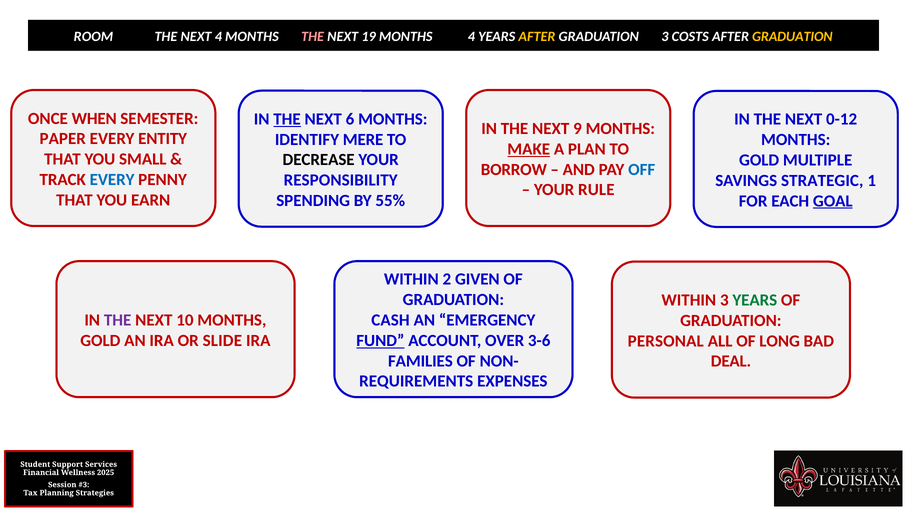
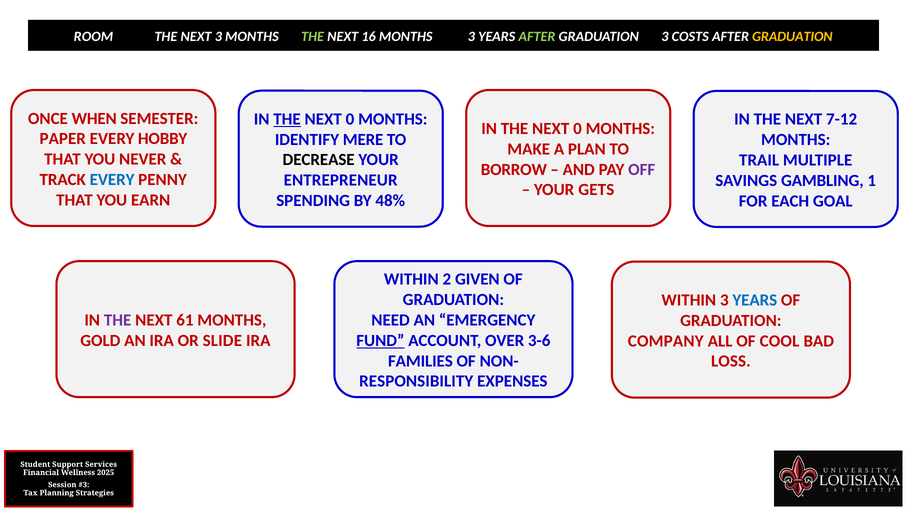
NEXT 4: 4 -> 3 (218, 36)
THE colour: pink -> light green (313, 36)
19: 19 -> 16 (369, 36)
MONTHS 4: 4 -> 3 (471, 36)
AFTER colour: yellow -> light green (537, 36)
6: 6 -> 0 (350, 119)
0-12: 0-12 -> 7-12 (842, 119)
9: 9 -> 0 (578, 129)
ENTITY: ENTITY -> HOBBY (163, 139)
MAKE underline: present -> none (529, 149)
SMALL: SMALL -> NEVER (143, 159)
GOLD: GOLD -> TRAIL (759, 160)
OFF colour: blue -> purple (642, 169)
RESPONSIBILITY: RESPONSIBILITY -> ENTREPRENEUR (341, 180)
STRATEGIC: STRATEGIC -> GAMBLING (822, 181)
RULE: RULE -> GETS (596, 190)
55%: 55% -> 48% (390, 201)
GOAL underline: present -> none (833, 201)
YEARS colour: green -> blue (755, 300)
10: 10 -> 61 (185, 320)
CASH: CASH -> NEED (391, 320)
PERSONAL: PERSONAL -> COMPANY (666, 341)
LONG: LONG -> COOL (779, 341)
DEAL: DEAL -> LOSS (731, 362)
REQUIREMENTS: REQUIREMENTS -> RESPONSIBILITY (416, 381)
